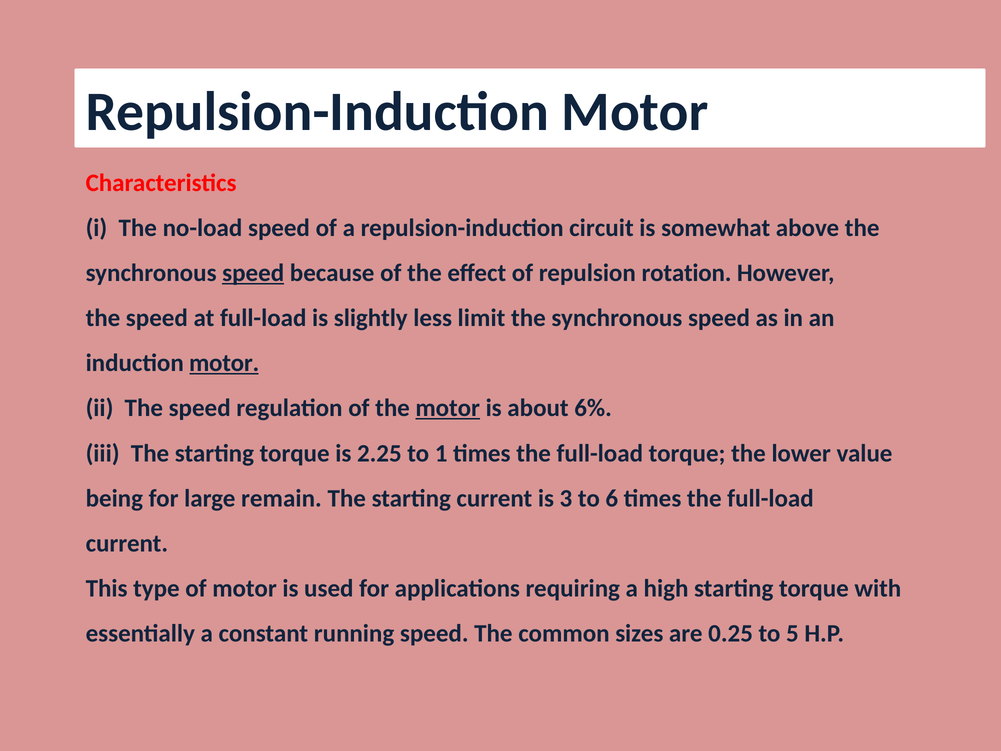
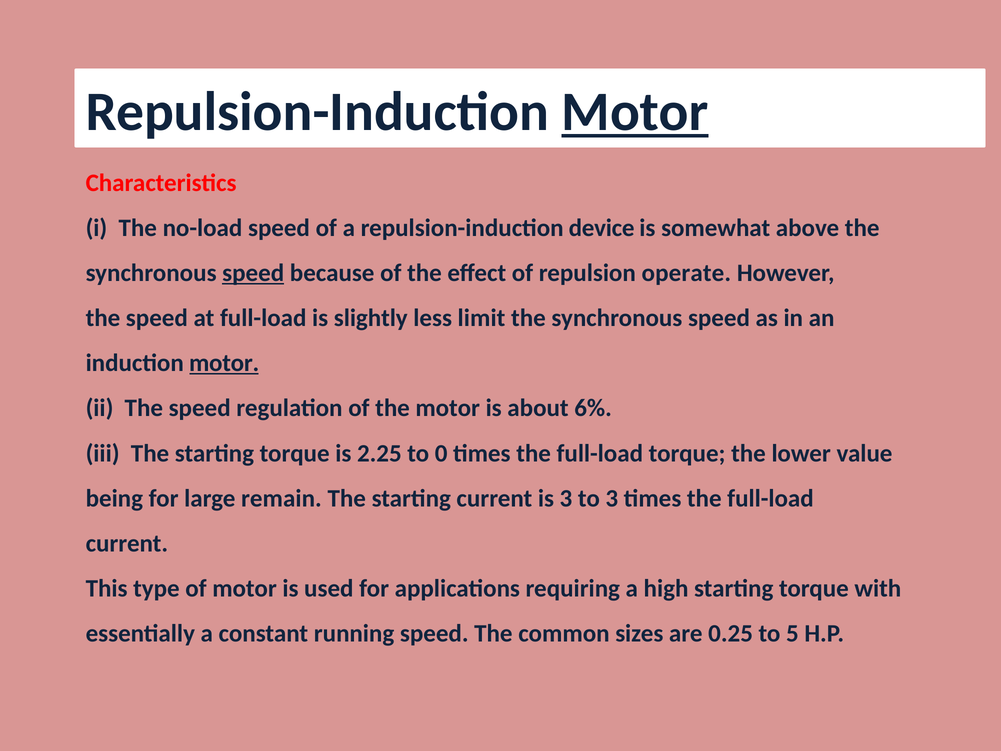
Motor underline: none -> present (635, 112)
circuit: circuit -> device (602, 228)
rotation: rotation -> operate (686, 273)
motor underline: present -> none (448, 408)
1: 1 -> 0 (441, 453)
to 6: 6 -> 3 (612, 498)
